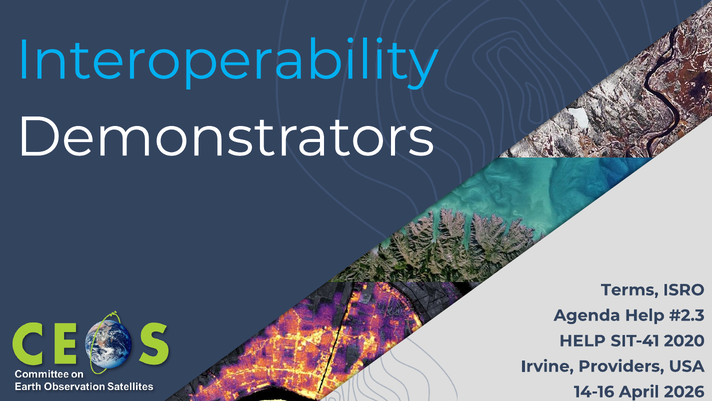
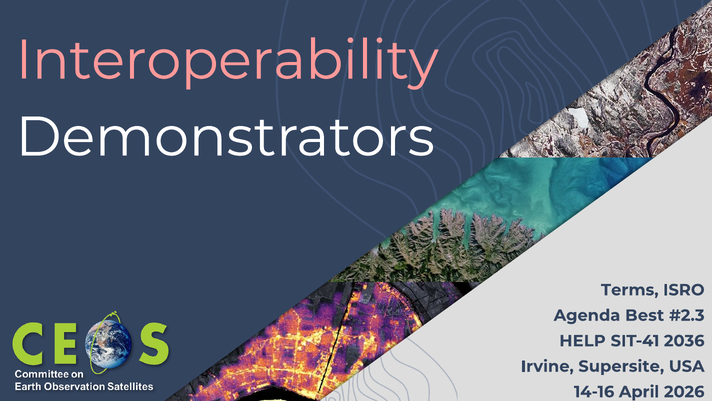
Interoperability colour: light blue -> pink (227, 60)
Agenda Help: Help -> Best (645, 315)
2020: 2020 -> 2036 (684, 340)
Providers: Providers -> Supersite (621, 366)
